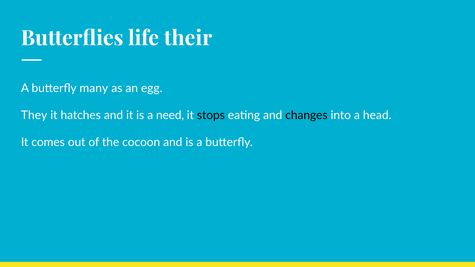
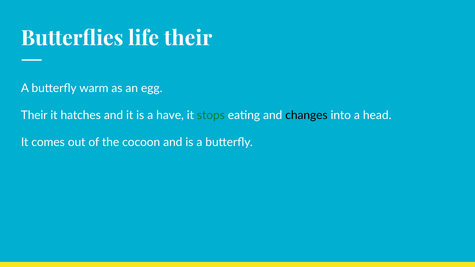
many: many -> warm (94, 88)
They: They -> Their (34, 115)
need: need -> have (170, 115)
stops colour: black -> green (211, 115)
